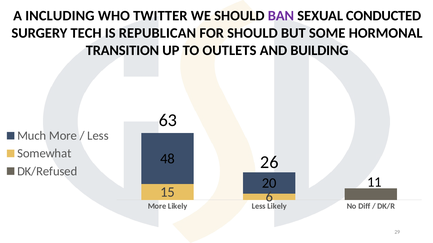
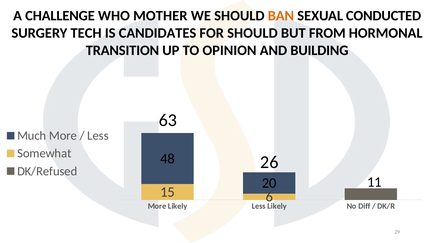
INCLUDING: INCLUDING -> CHALLENGE (60, 16)
TWITTER: TWITTER -> MOTHER (160, 16)
BAN colour: purple -> orange (281, 16)
REPUBLICAN: REPUBLICAN -> CANDIDATES (158, 33)
SOME: SOME -> FROM (327, 33)
OUTLETS: OUTLETS -> OPINION (229, 50)
